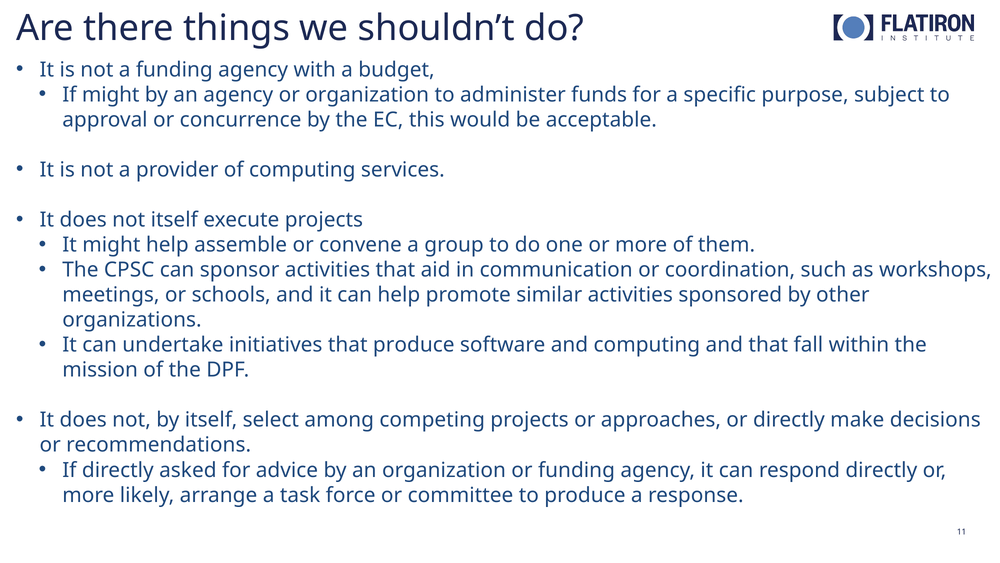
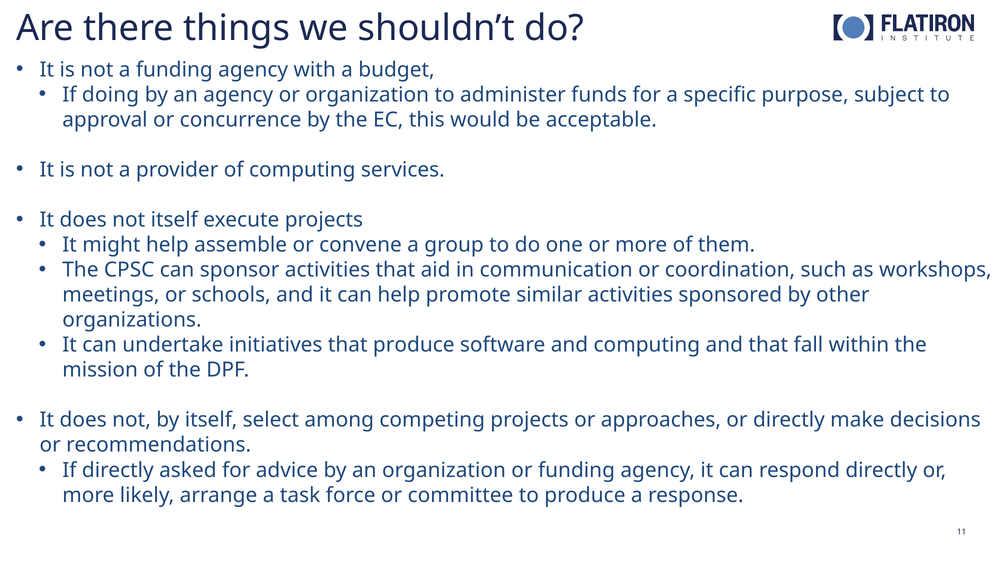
If might: might -> doing (111, 95)
